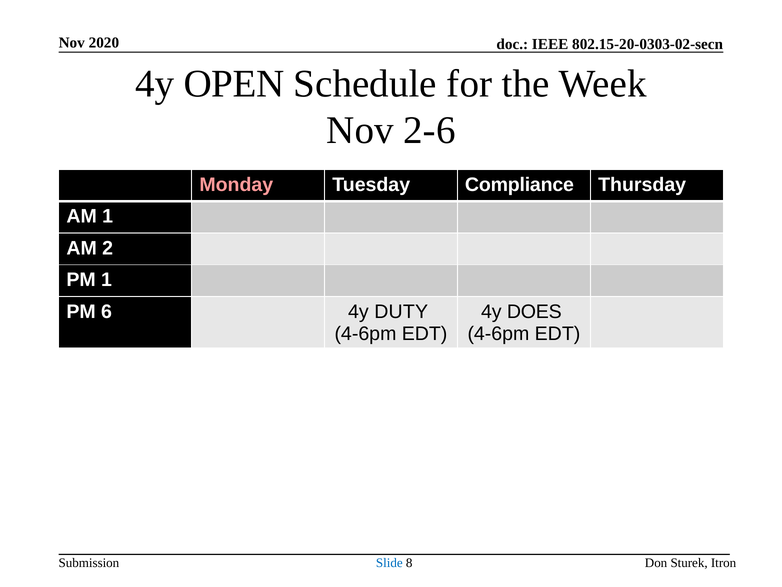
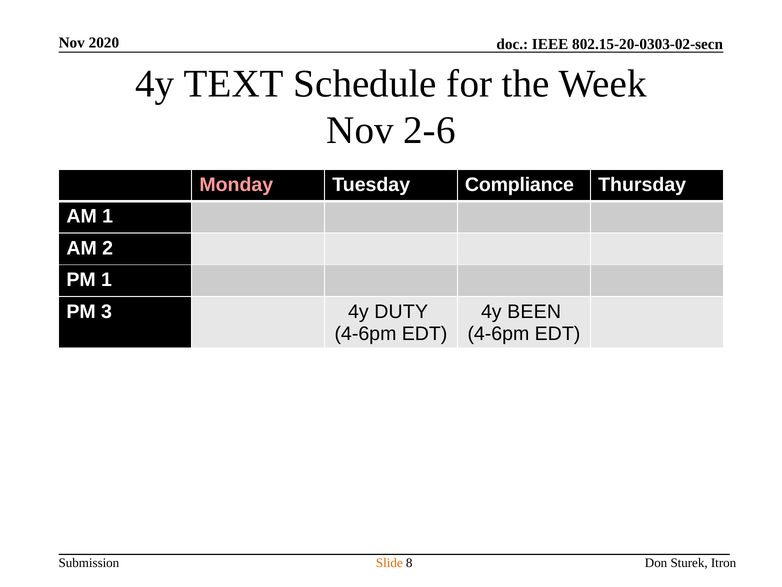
OPEN: OPEN -> TEXT (234, 84)
6: 6 -> 3 (107, 311)
DOES: DOES -> BEEN (534, 311)
Slide colour: blue -> orange (389, 562)
